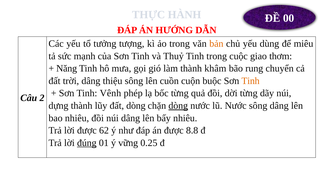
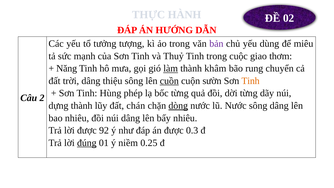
00: 00 -> 02 (289, 18)
bản colour: orange -> purple (216, 44)
làm underline: none -> present (171, 68)
cuồn underline: none -> present (169, 81)
buộc: buộc -> sườn (212, 81)
Vênh: Vênh -> Hùng (110, 93)
đất dòng: dòng -> chán (136, 106)
62: 62 -> 92 (104, 130)
8.8: 8.8 -> 0.3 (192, 130)
vững: vững -> niềm (128, 143)
